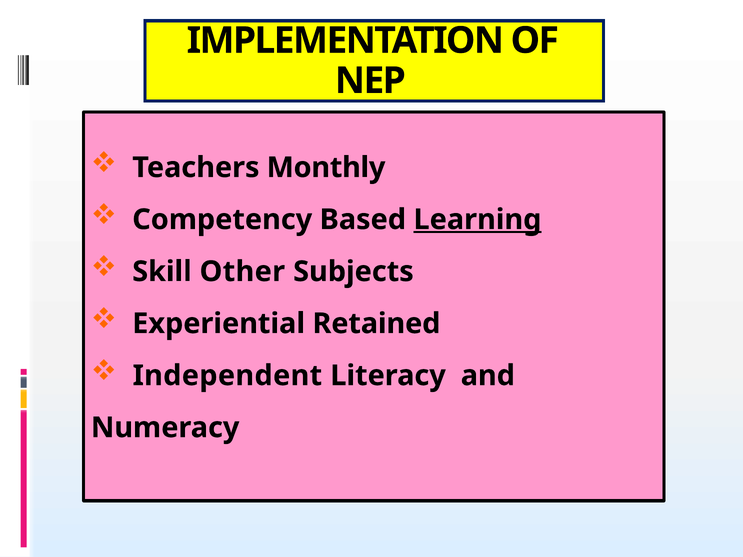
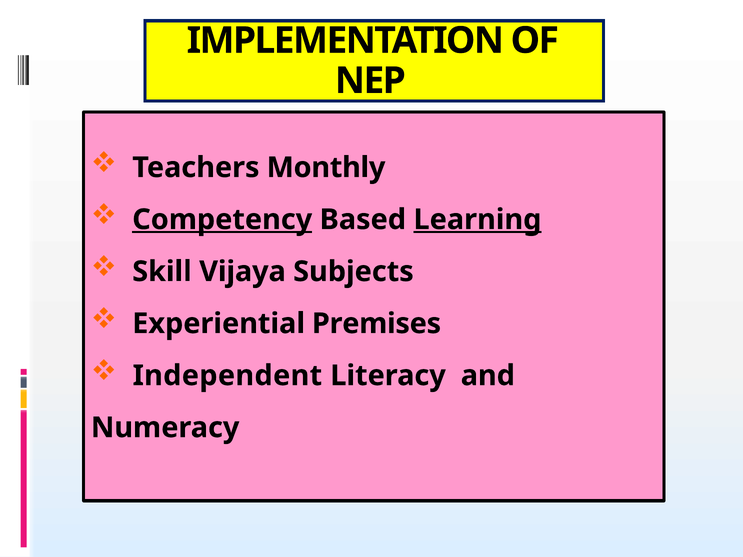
Competency underline: none -> present (222, 220)
Other: Other -> Vijaya (243, 272)
Retained: Retained -> Premises (377, 324)
